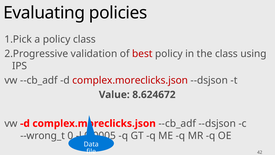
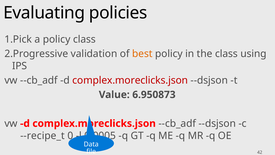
best colour: red -> orange (142, 54)
8.624672: 8.624672 -> 6.950873 (154, 94)
--wrong_t: --wrong_t -> --recipe_t (43, 135)
